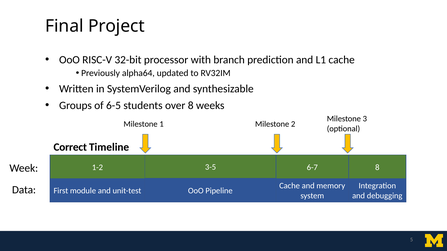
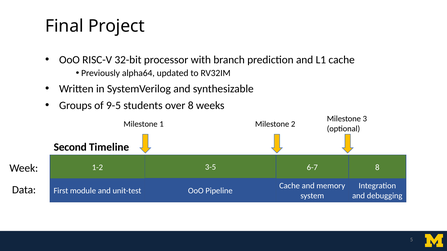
6-5: 6-5 -> 9-5 (114, 106)
Correct: Correct -> Second (70, 147)
